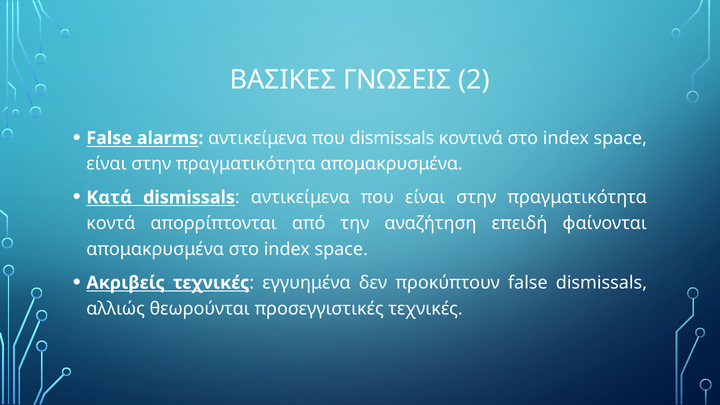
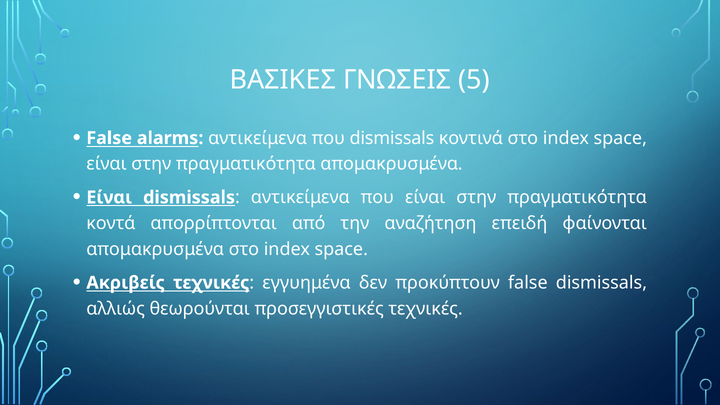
2: 2 -> 5 (474, 80)
Κατά: Κατά -> Είναι (109, 197)
